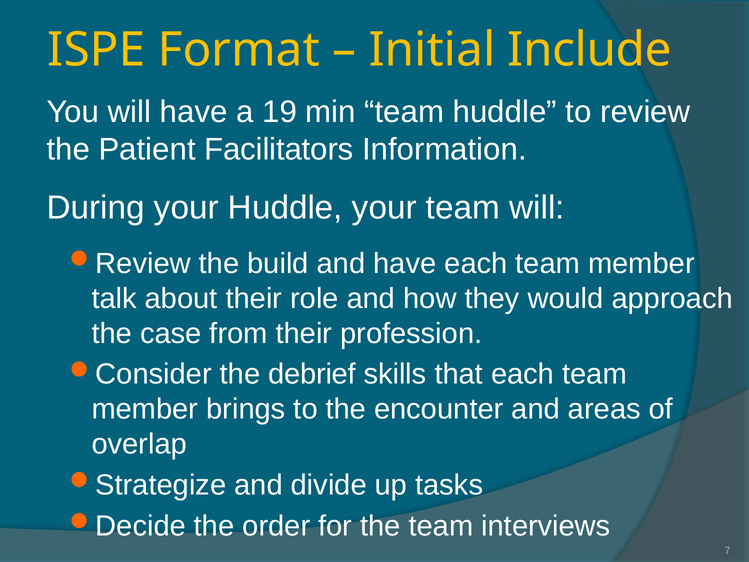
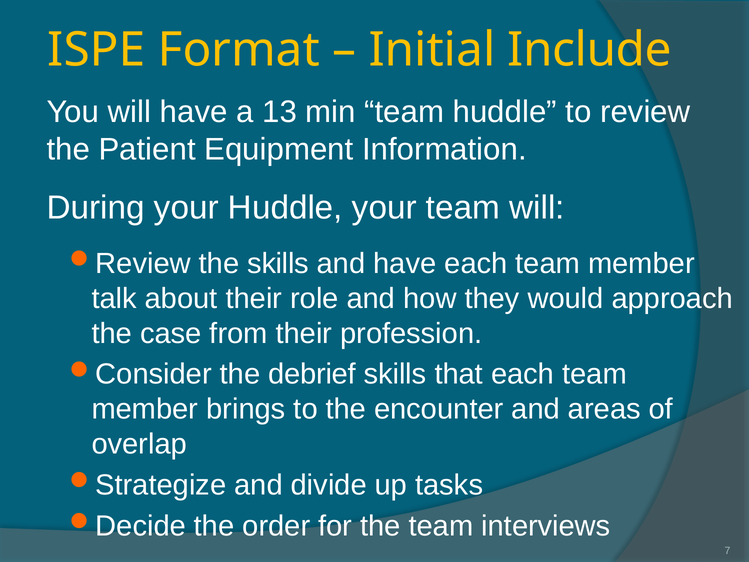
19: 19 -> 13 (280, 112)
Facilitators: Facilitators -> Equipment (279, 149)
the build: build -> skills (278, 263)
